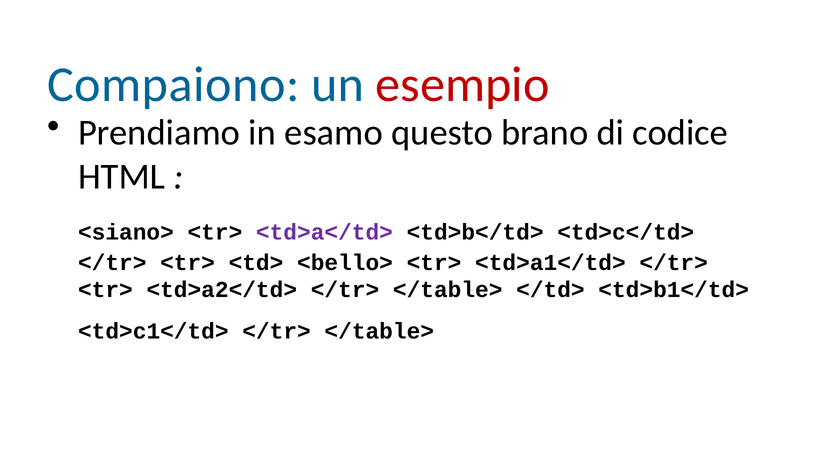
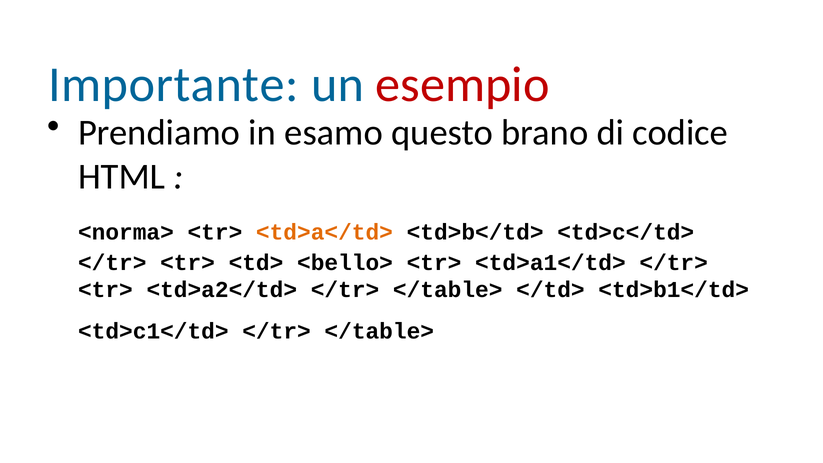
Compaiono: Compaiono -> Importante (173, 85)
<siano>: <siano> -> <norma> (126, 232)
<td>a</td> colour: purple -> orange (324, 232)
